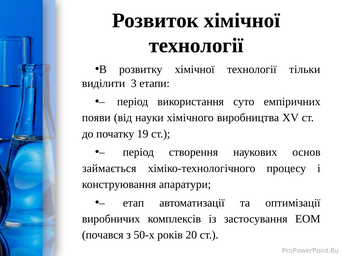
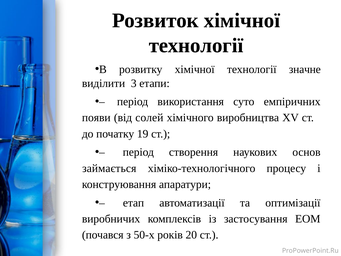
тільки: тільки -> значне (305, 69)
науки: науки -> солей (149, 118)
